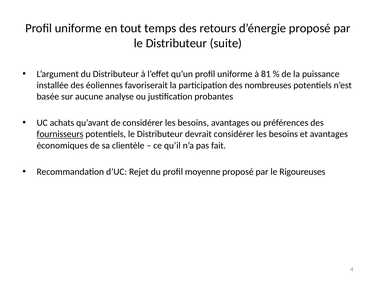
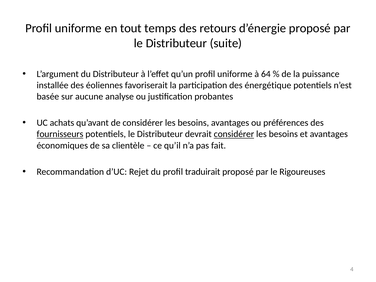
81: 81 -> 64 (266, 74)
nombreuses: nombreuses -> énergétique (268, 85)
considérer underline: none -> present (234, 134)
moyenne: moyenne -> traduirait (203, 172)
